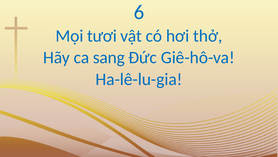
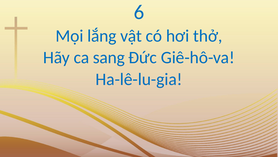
tươi: tươi -> lắng (102, 36)
